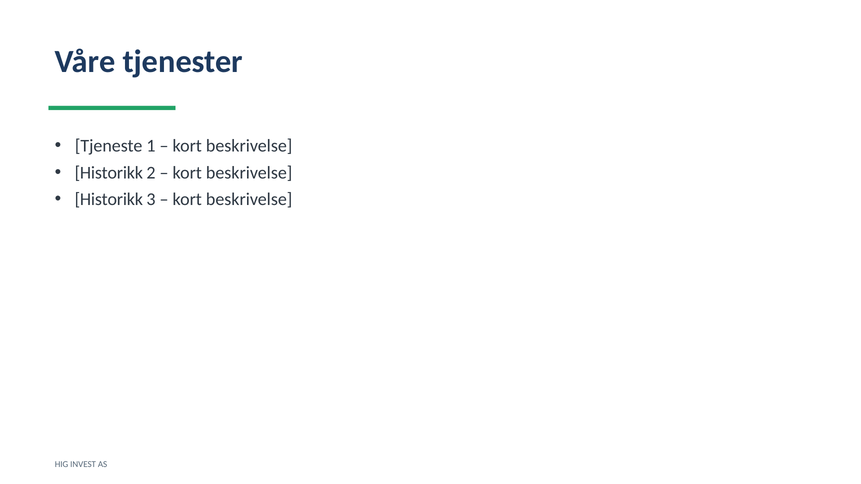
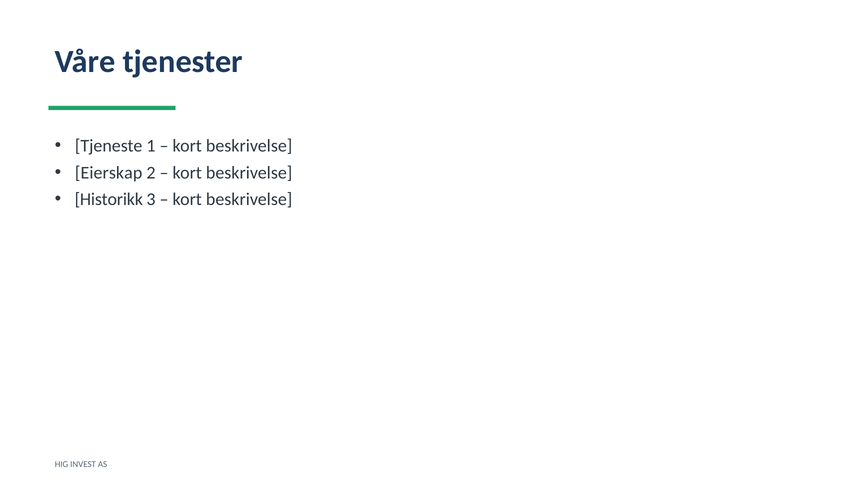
Historikk: Historikk -> Eierskap (109, 173)
